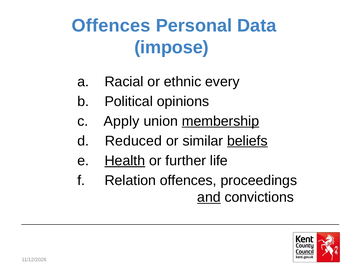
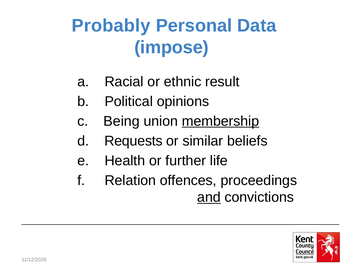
Offences: Offences -> Probably (111, 26)
every: every -> result (222, 81)
Apply: Apply -> Being (122, 121)
Reduced: Reduced -> Requests (134, 141)
beliefs underline: present -> none (247, 141)
Health underline: present -> none (125, 160)
